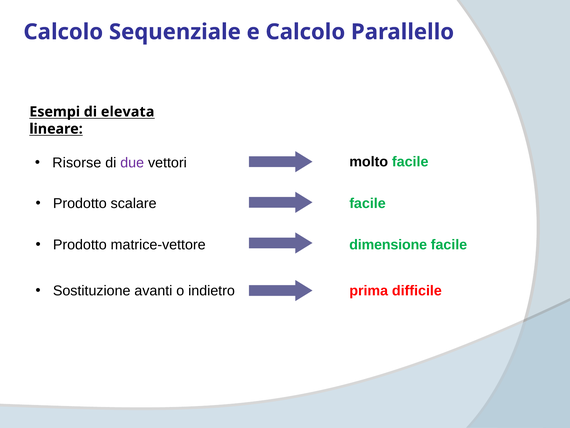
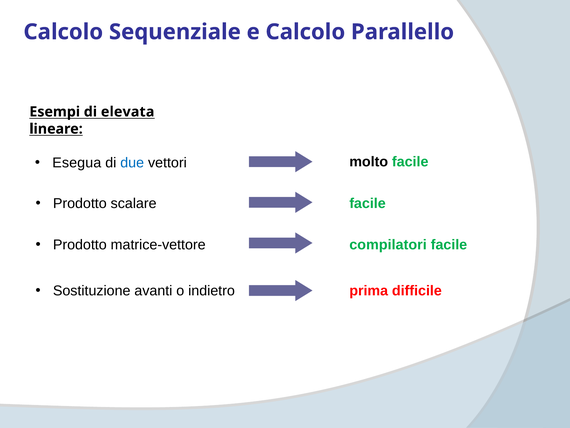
Risorse: Risorse -> Esegua (77, 163)
due colour: purple -> blue (132, 163)
dimensione: dimensione -> compilatori (388, 245)
